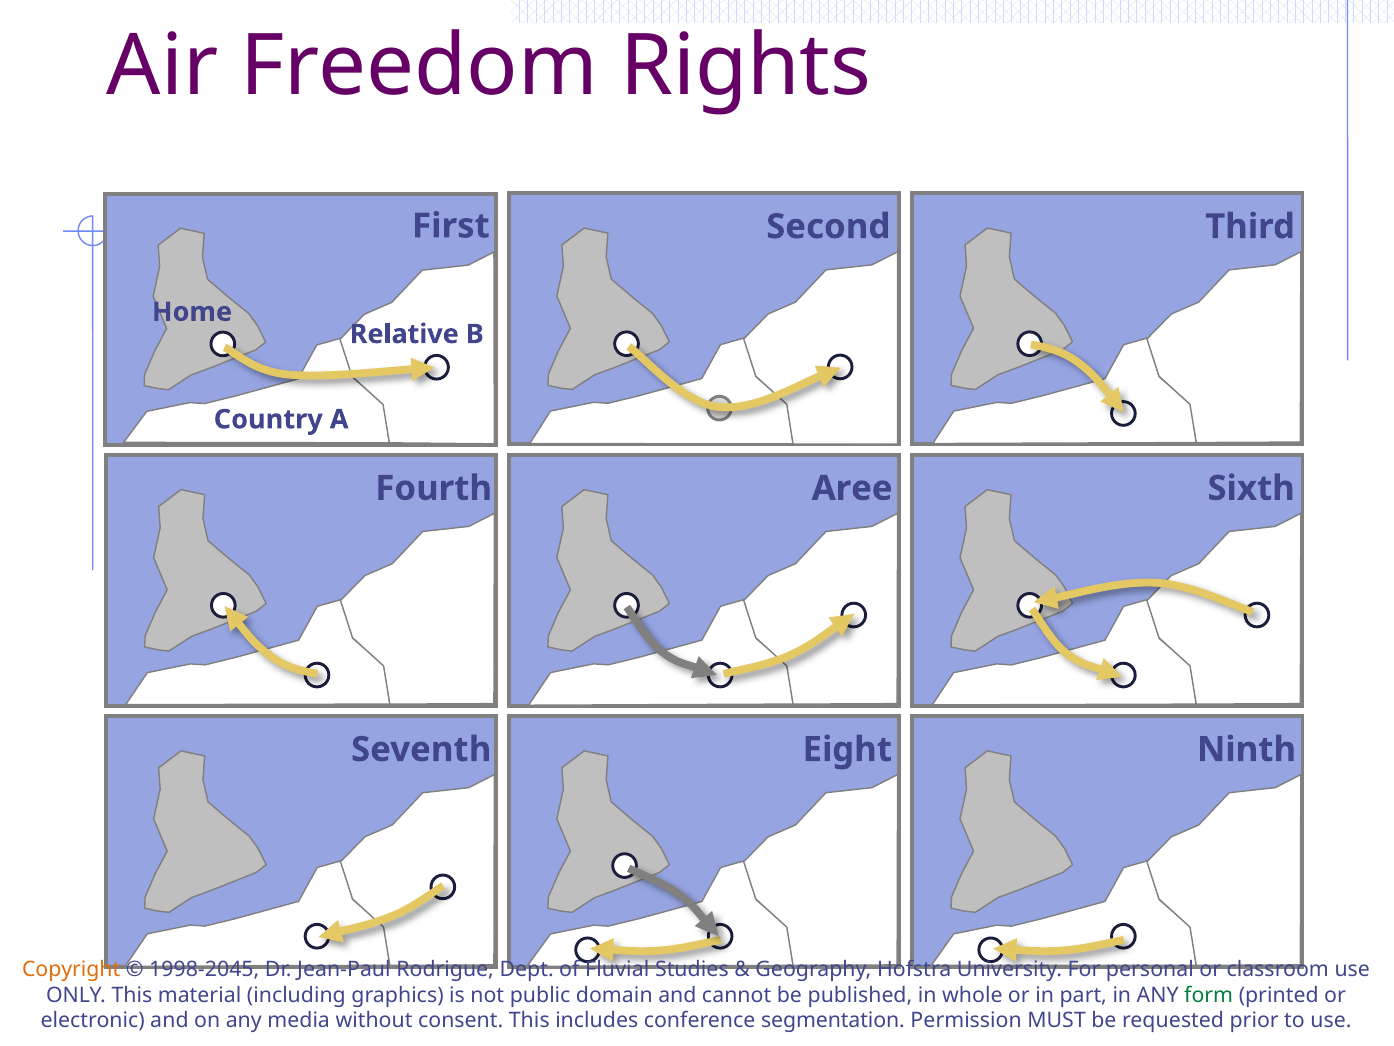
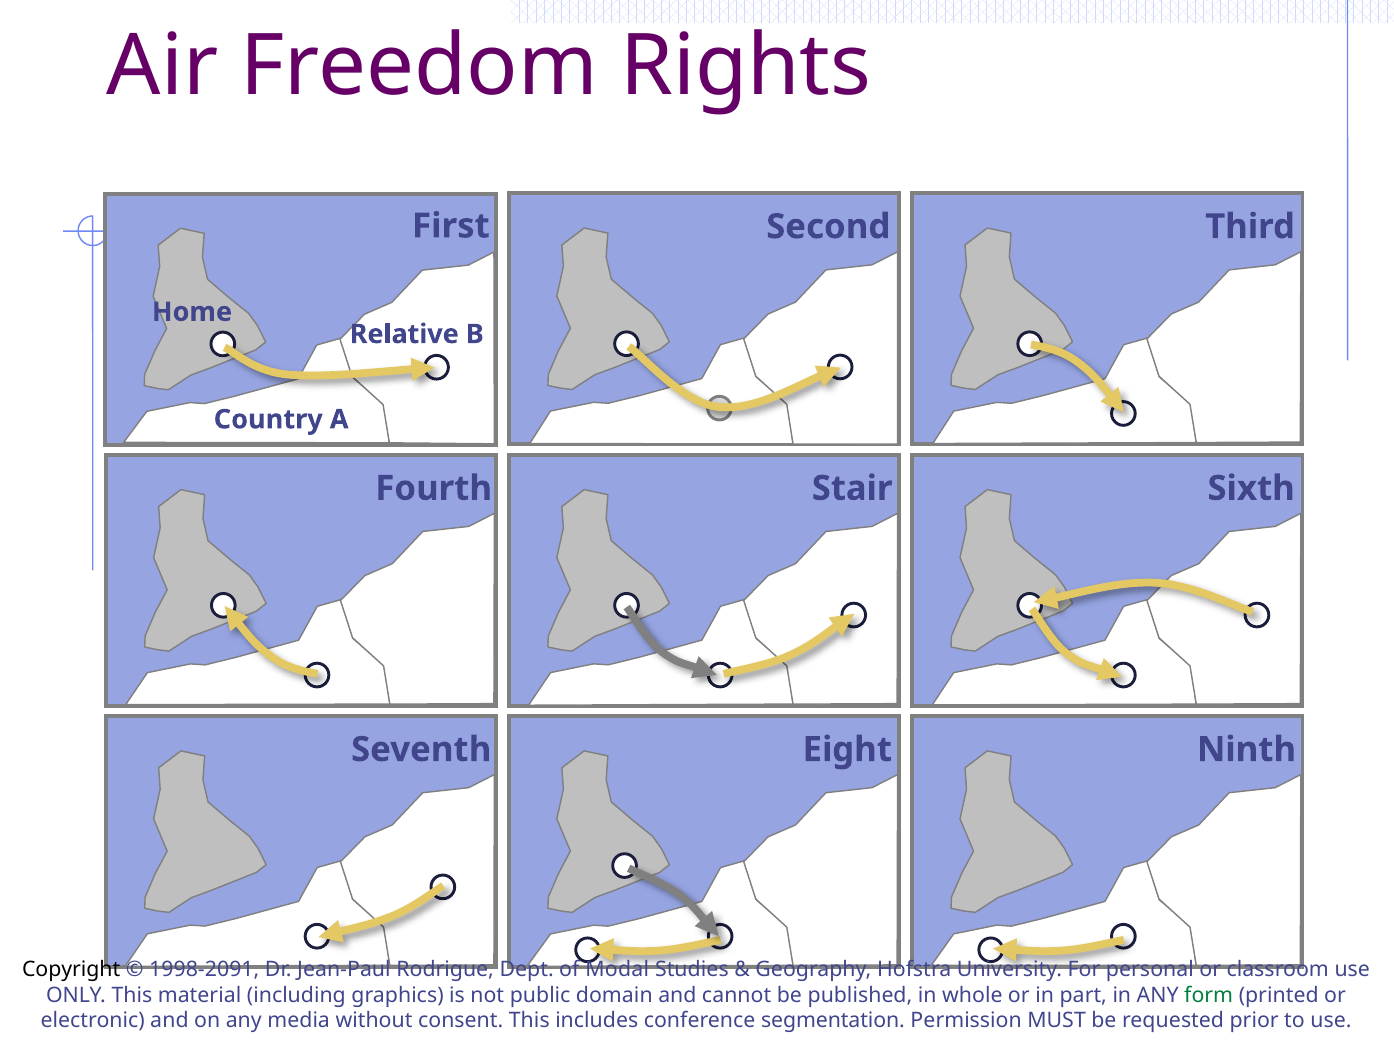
Aree: Aree -> Stair (852, 488)
Copyright colour: orange -> black (71, 969)
1998-2045: 1998-2045 -> 1998-2091 (204, 969)
Fluvial: Fluvial -> Modal (617, 969)
